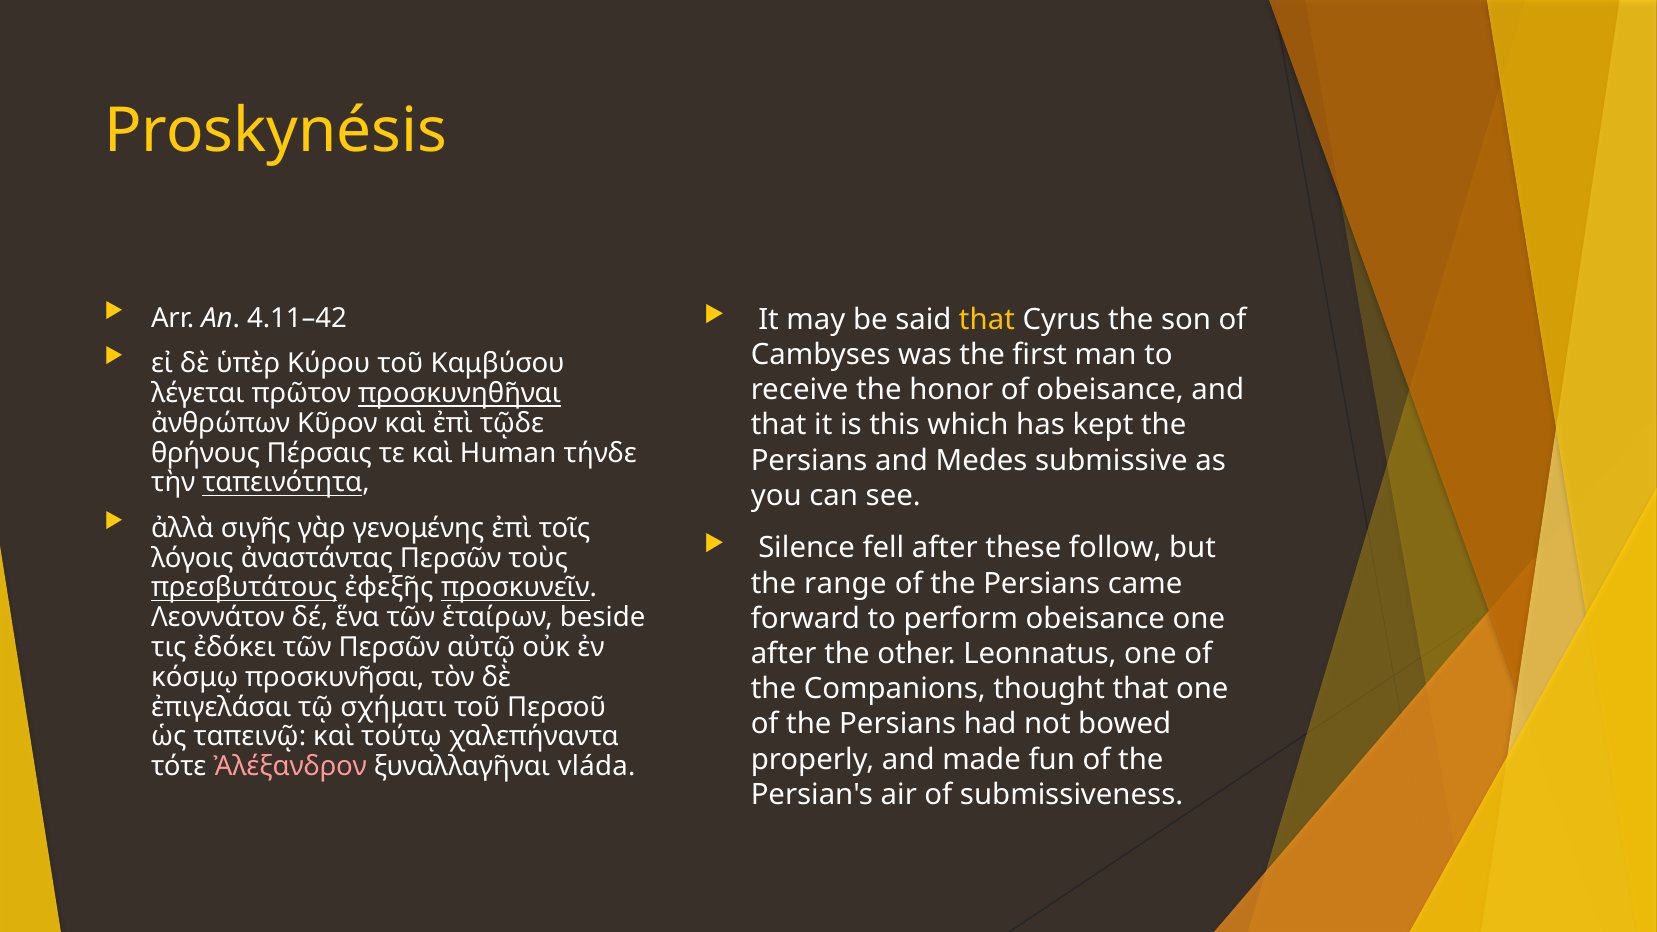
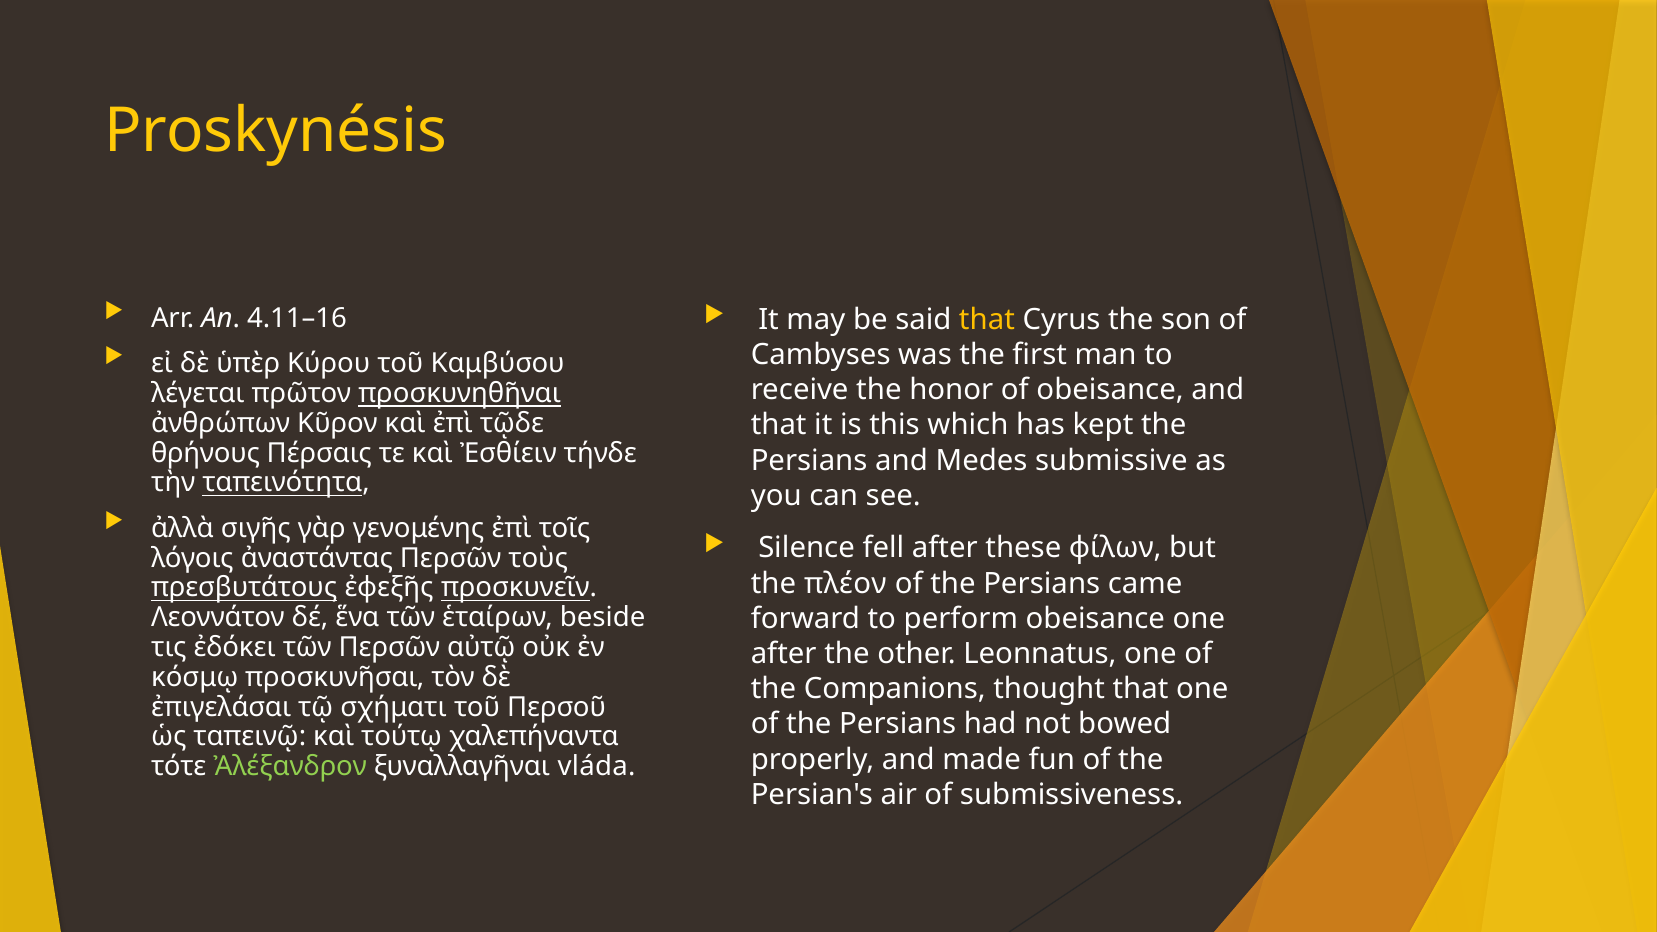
4.11–42: 4.11–42 -> 4.11–16 (297, 318)
Human: Human -> Ἐσθίειν (508, 453)
follow: follow -> φίλων (1115, 548)
range: range -> πλέον (845, 583)
Ἀλέξανδρον colour: pink -> light green (290, 767)
